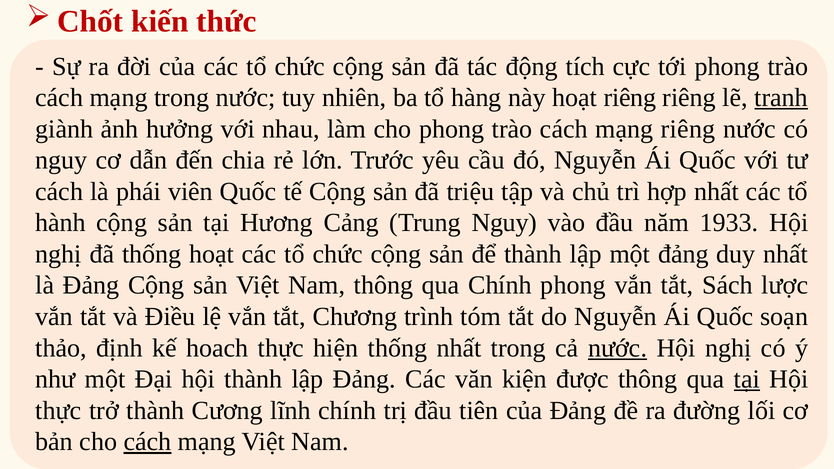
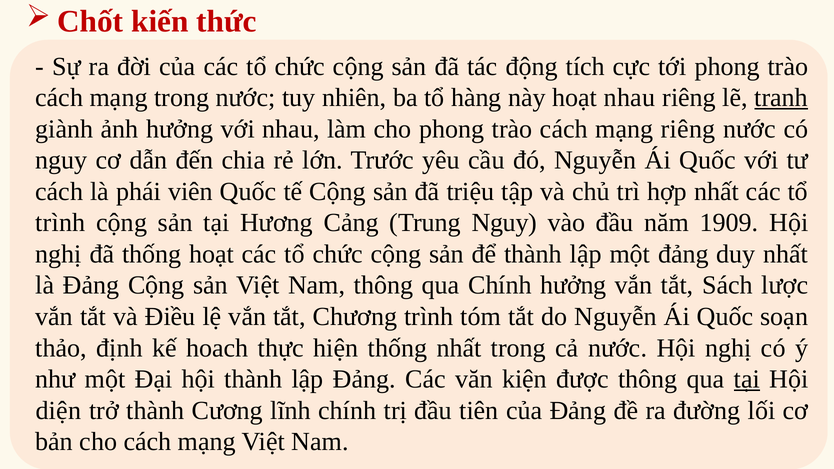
hoạt riêng: riêng -> nhau (630, 98)
hành: hành -> trình (60, 223)
1933: 1933 -> 1909 (729, 223)
Chính phong: phong -> hưởng (573, 285)
nước underline: present -> none (618, 348)
thực: thực -> diện (58, 411)
cách underline: present -> none (147, 442)
